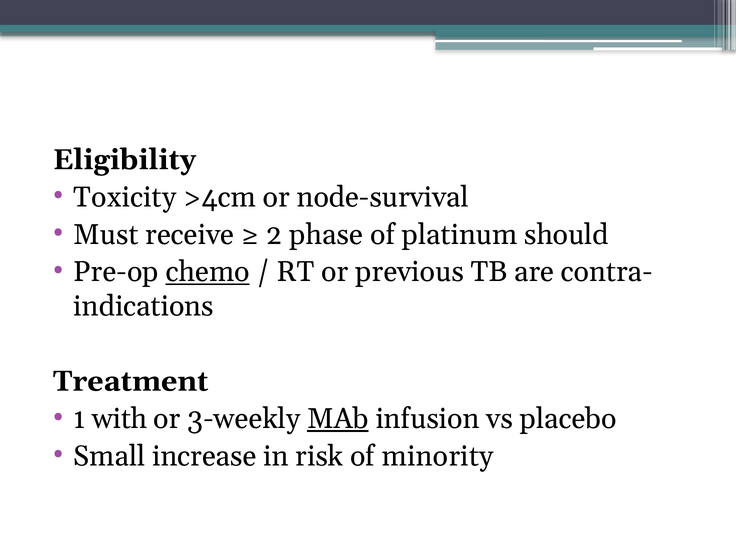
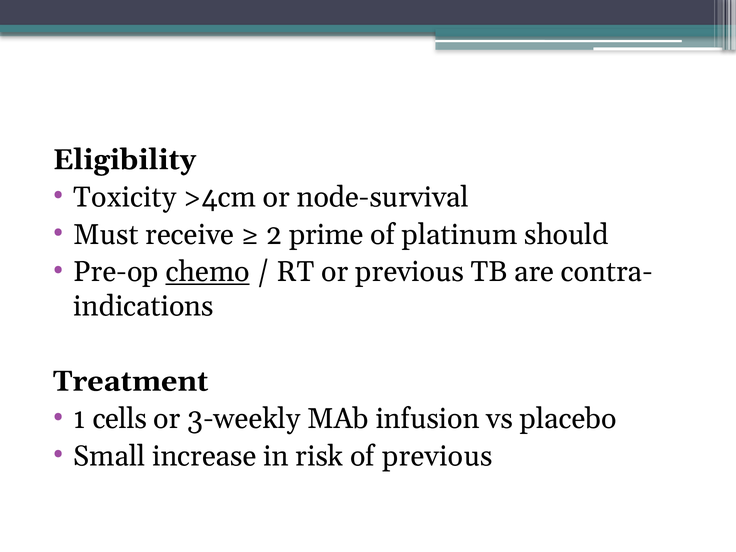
phase: phase -> prime (326, 235)
with: with -> cells (120, 419)
MAb underline: present -> none (338, 419)
of minority: minority -> previous (437, 456)
